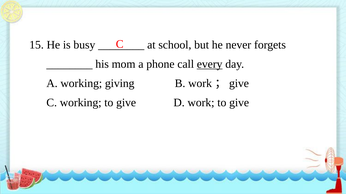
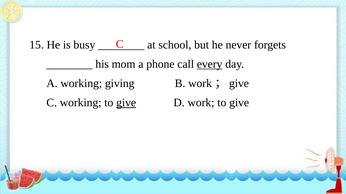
give underline: none -> present (126, 103)
